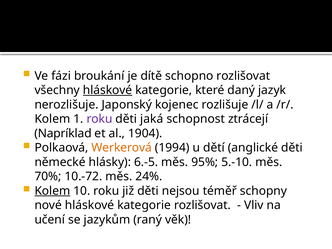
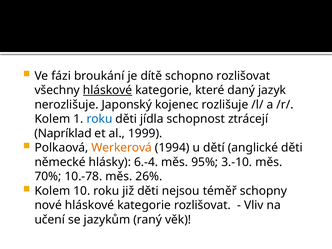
roku colour: purple -> blue (99, 119)
jaká: jaká -> jídla (152, 119)
1904: 1904 -> 1999 (145, 133)
6.-5: 6.-5 -> 6.-4 (146, 162)
5.-10: 5.-10 -> 3.-10 (237, 162)
10.-72: 10.-72 -> 10.-78 (83, 176)
24%: 24% -> 26% (149, 176)
Kolem underline: present -> none (52, 191)
